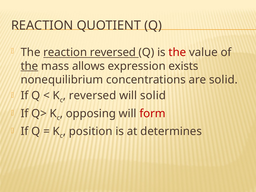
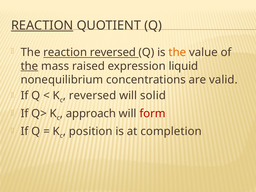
REACTION underline: none -> present (42, 25)
the colour: red -> orange (177, 52)
allows: allows -> raised (88, 66)
exists: exists -> liquid (183, 66)
are solid: solid -> valid (223, 80)
opposing: opposing -> approach (91, 113)
determines: determines -> completion (171, 131)
